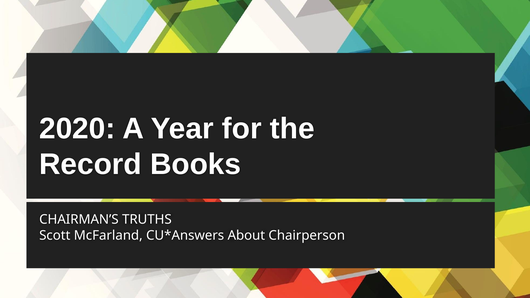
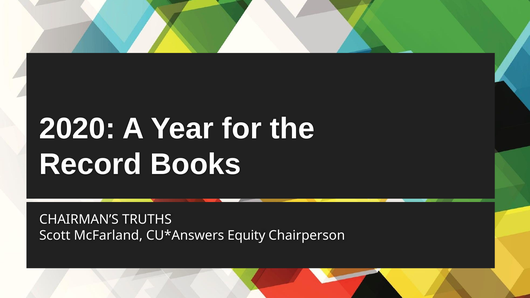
About: About -> Equity (246, 235)
